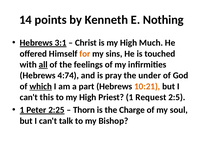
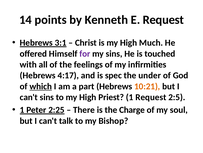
E Nothing: Nothing -> Request (163, 20)
for colour: orange -> purple (85, 53)
all underline: present -> none (43, 64)
4:74: 4:74 -> 4:17 (68, 75)
pray: pray -> spec (113, 75)
can't this: this -> sins (47, 97)
Thorn: Thorn -> There (84, 109)
